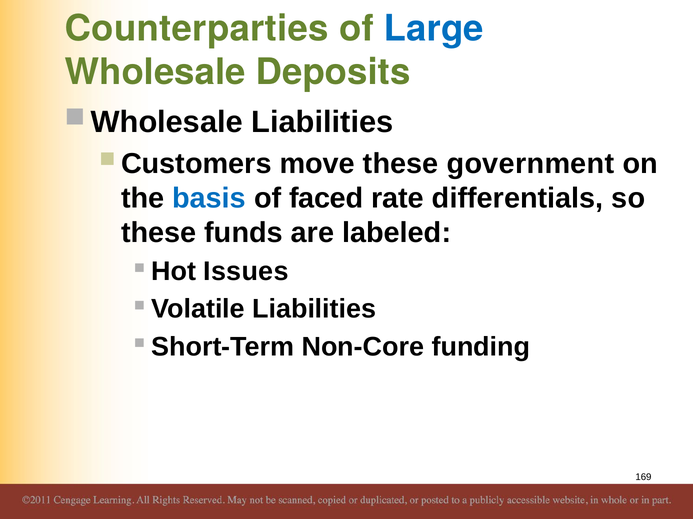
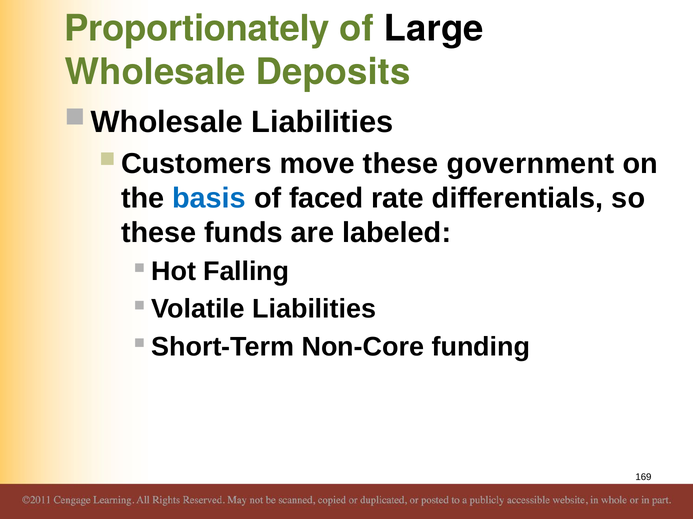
Counterparties: Counterparties -> Proportionately (197, 29)
Large colour: blue -> black (434, 29)
Issues: Issues -> Falling (246, 272)
